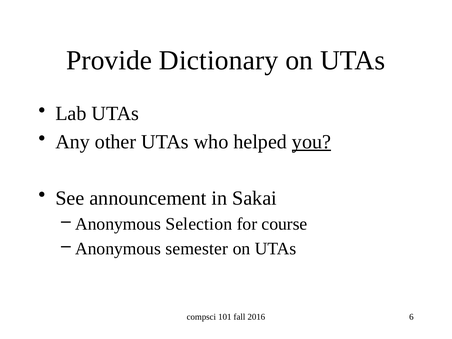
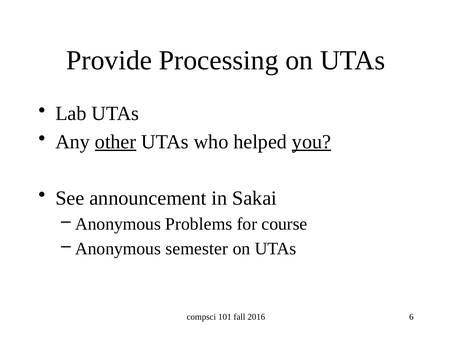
Dictionary: Dictionary -> Processing (219, 60)
other underline: none -> present (116, 142)
Selection: Selection -> Problems (199, 224)
